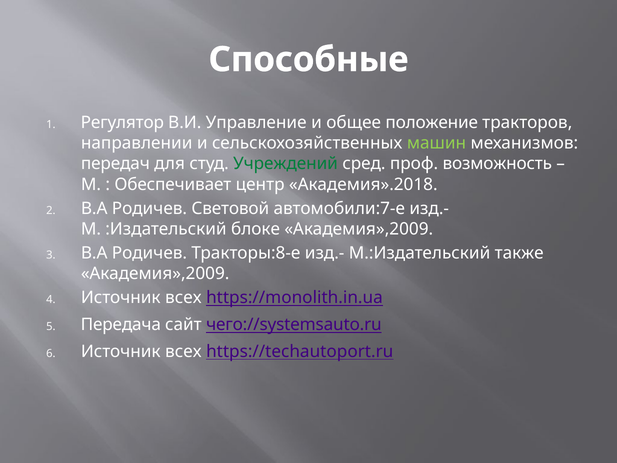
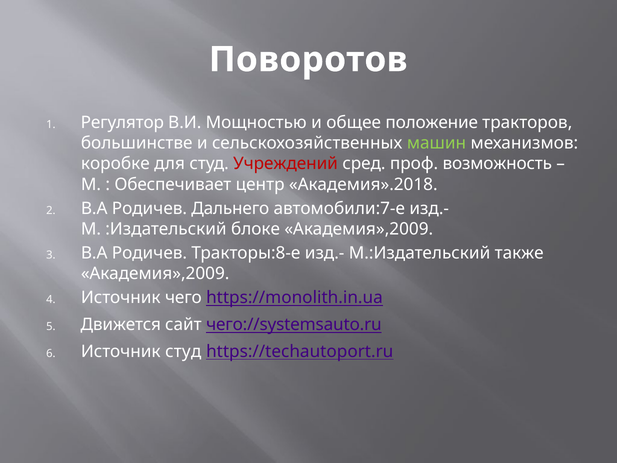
Способные: Способные -> Поворотов (308, 60)
Управление: Управление -> Мощностью (256, 123)
направлении: направлении -> большинстве (137, 143)
передач: передач -> коробке (115, 164)
Учреждений colour: green -> red (286, 164)
Световой: Световой -> Дальнего (230, 208)
всех: всех -> чего (183, 298)
Передача: Передача -> Движется (121, 324)
всех: всех -> студ (183, 351)
